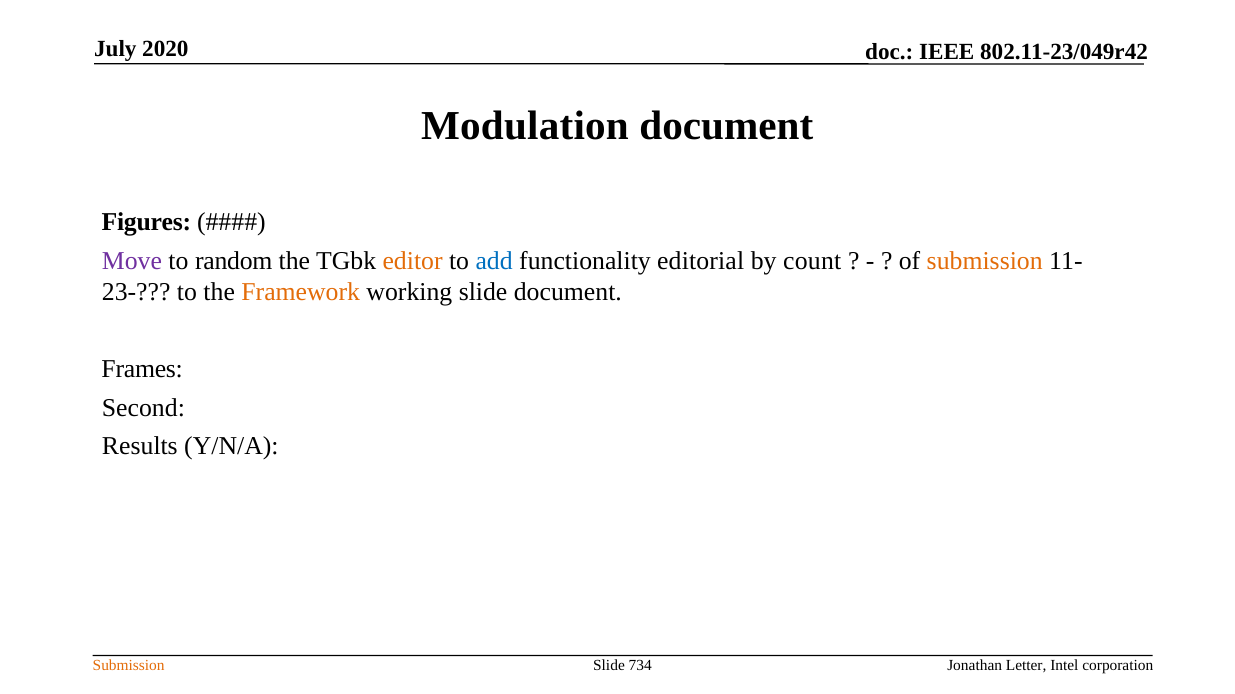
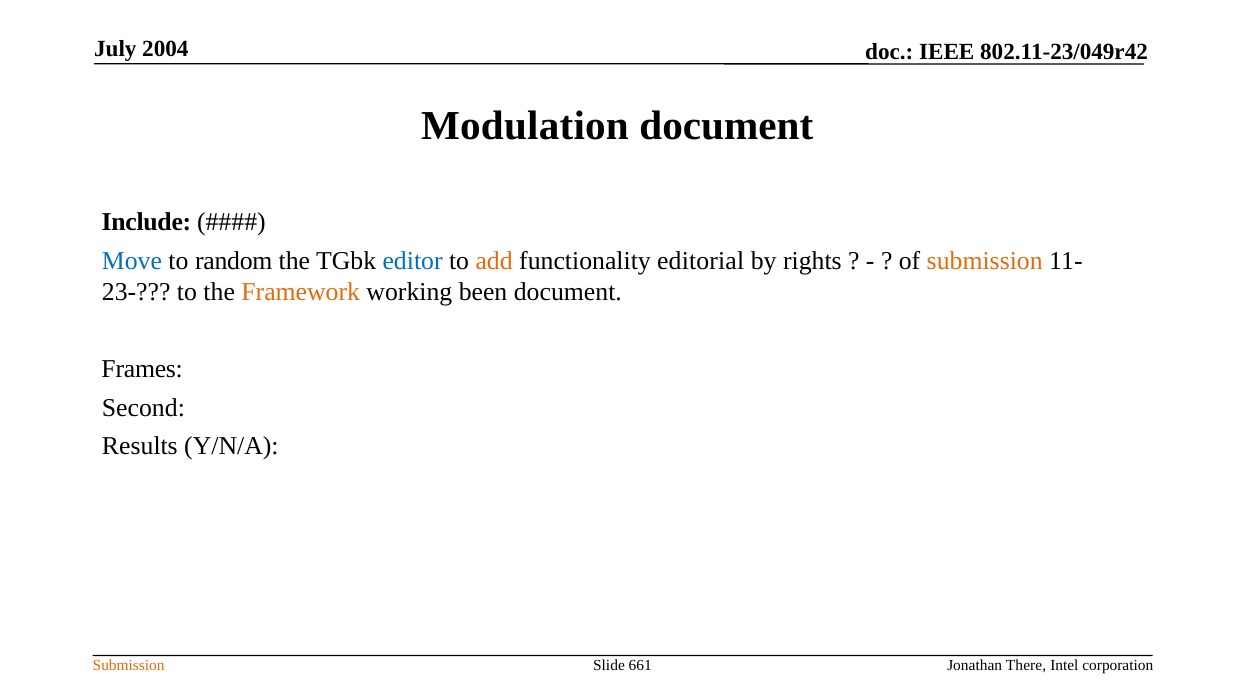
2020: 2020 -> 2004 (165, 49)
Figures: Figures -> Include (146, 223)
Move colour: purple -> blue (132, 261)
editor colour: orange -> blue (413, 261)
add colour: blue -> orange (494, 261)
count: count -> rights (812, 261)
working slide: slide -> been (483, 292)
734: 734 -> 661 (640, 666)
Letter: Letter -> There (1026, 666)
